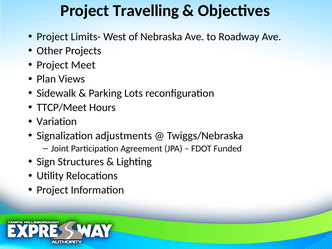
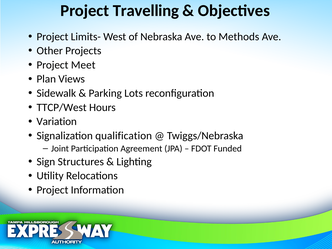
Roadway: Roadway -> Methods (239, 37)
TTCP/Meet: TTCP/Meet -> TTCP/West (62, 107)
adjustments: adjustments -> qualification (124, 136)
